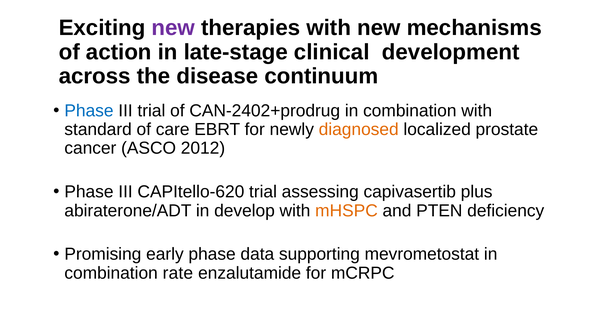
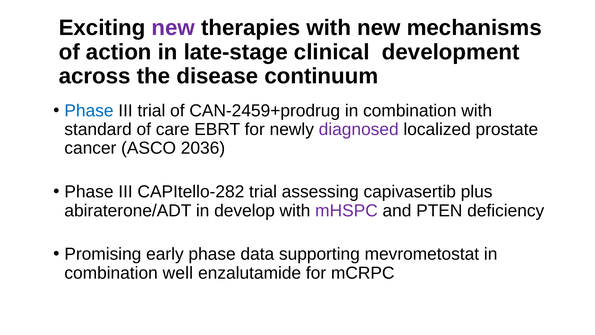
CAN-2402+prodrug: CAN-2402+prodrug -> CAN-2459+prodrug (265, 111)
diagnosed colour: orange -> purple (359, 129)
2012: 2012 -> 2036 (203, 148)
CAPItello-620: CAPItello-620 -> CAPItello-282 (191, 192)
mHSPC colour: orange -> purple (346, 210)
rate: rate -> well (178, 273)
